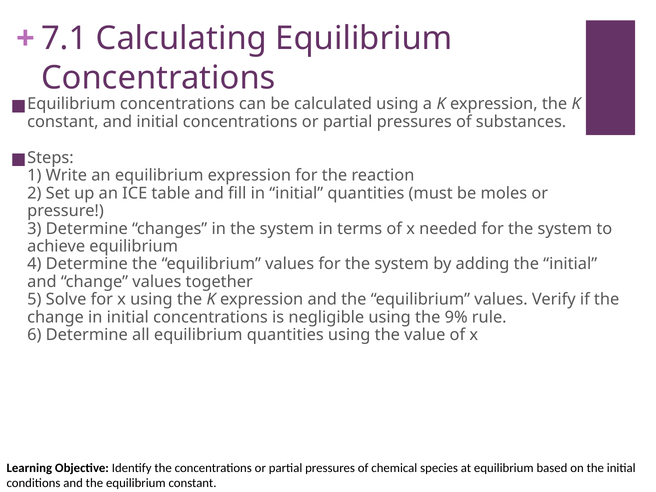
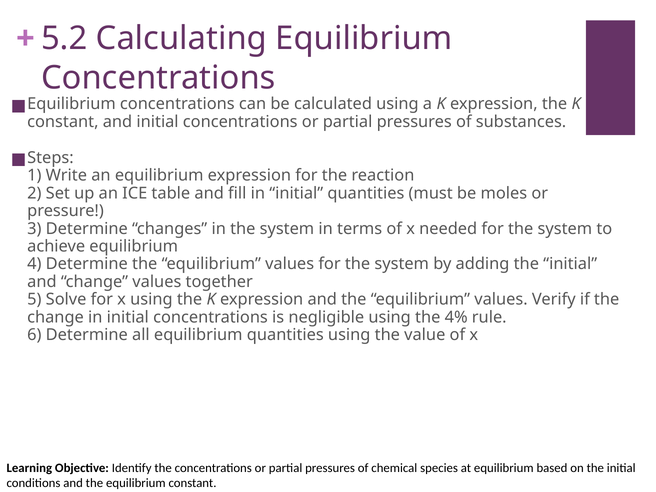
7.1: 7.1 -> 5.2 (64, 38)
9%: 9% -> 4% (456, 317)
